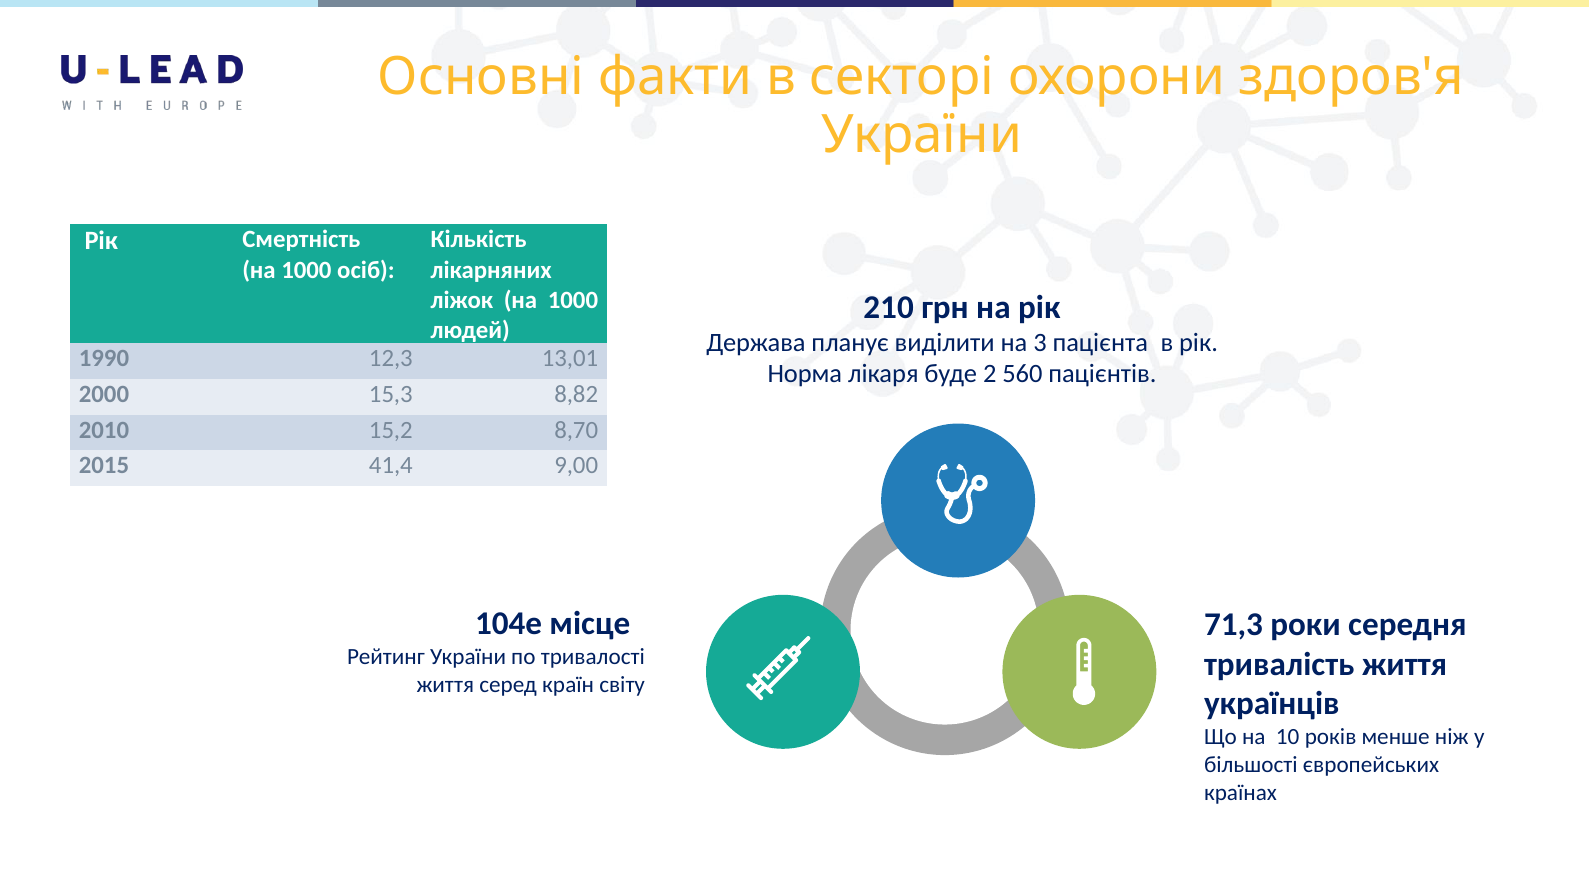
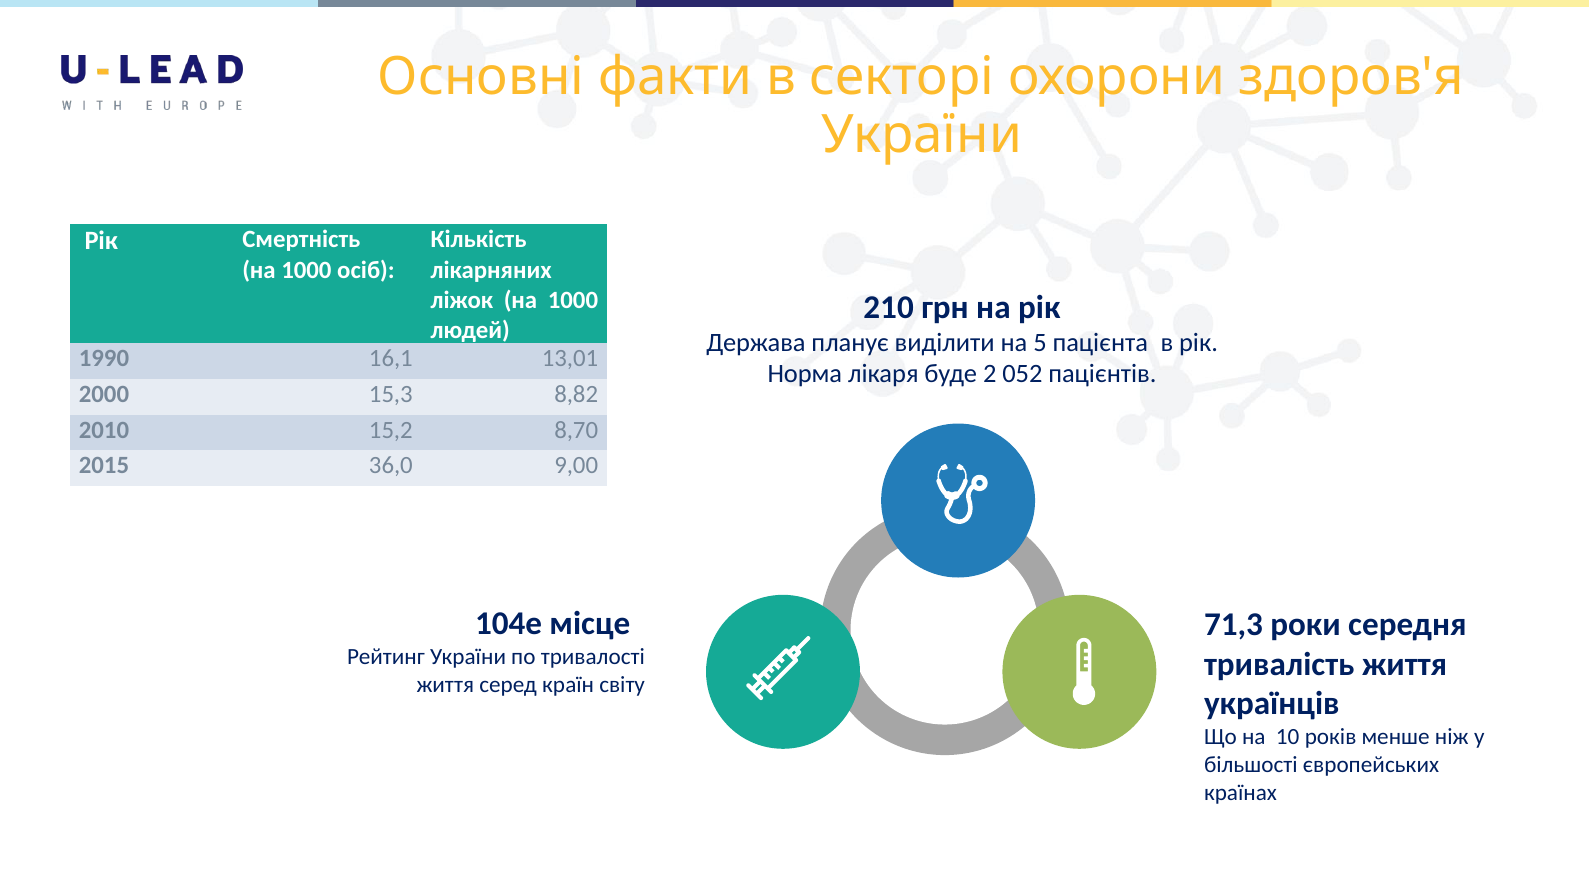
3: 3 -> 5 (1040, 342)
12,3: 12,3 -> 16,1 (391, 359)
560: 560 -> 052 (1022, 374)
41,4: 41,4 -> 36,0 (391, 466)
